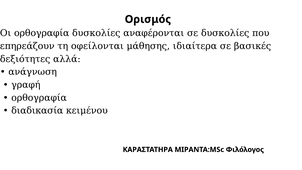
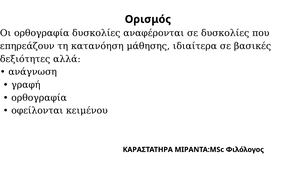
οφείλονται: οφείλονται -> κατανόηση (97, 46)
διαδικασία: διαδικασία -> οφείλονται (37, 111)
